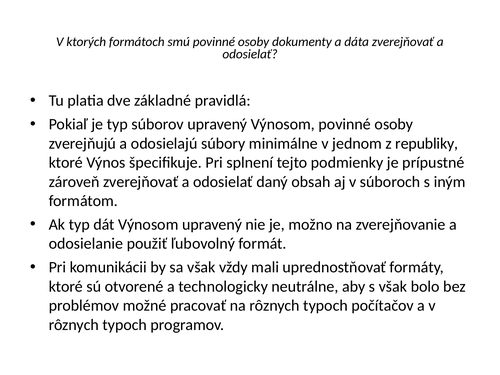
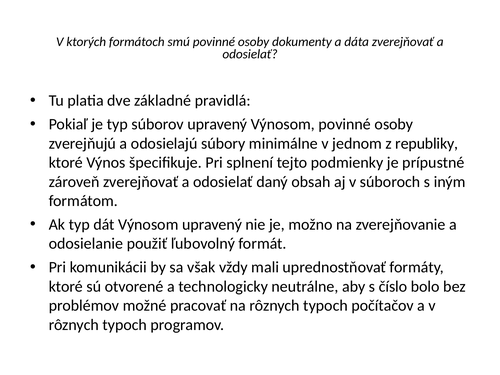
s však: však -> číslo (393, 286)
